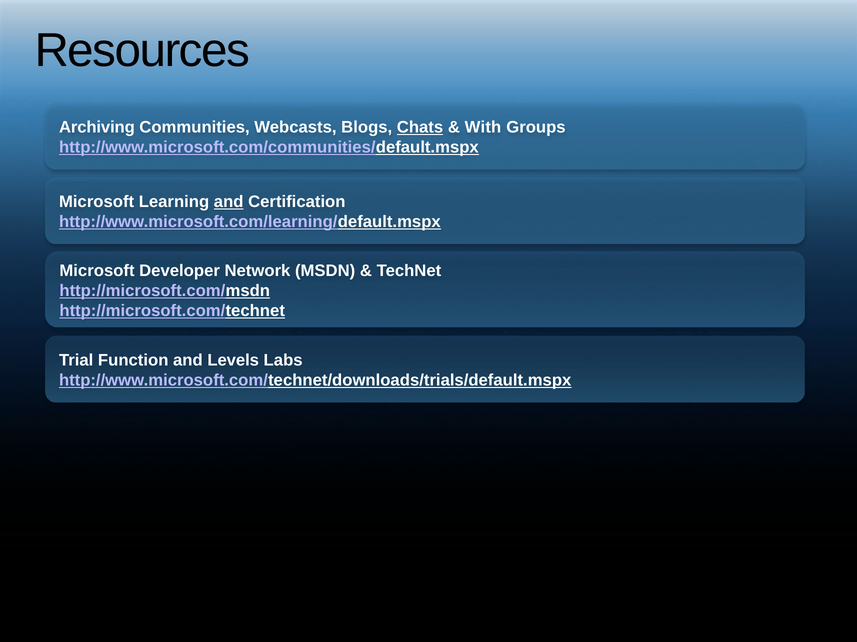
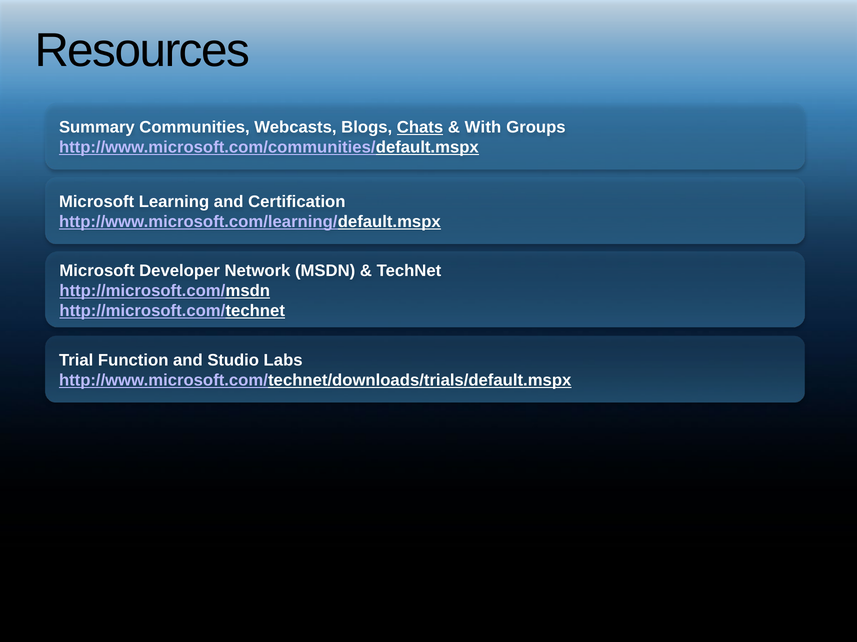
Archiving: Archiving -> Summary (97, 128)
and underline: present -> none (229, 202)
Levels: Levels -> Studio (233, 361)
